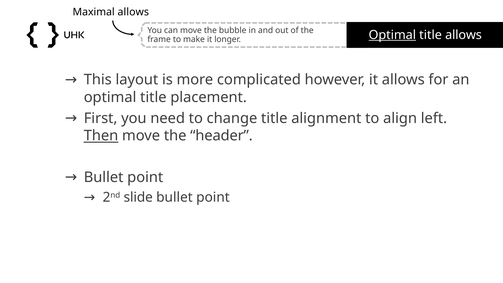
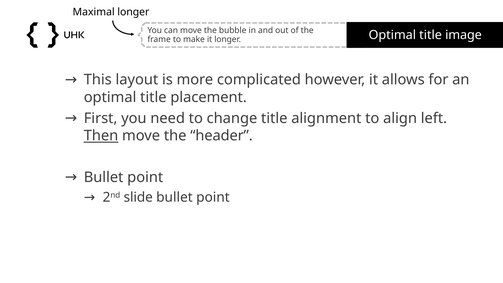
Maximal allows: allows -> longer (133, 12)
Optimal underline: present -> none (392, 35)
title allows: allows -> image (464, 35)
